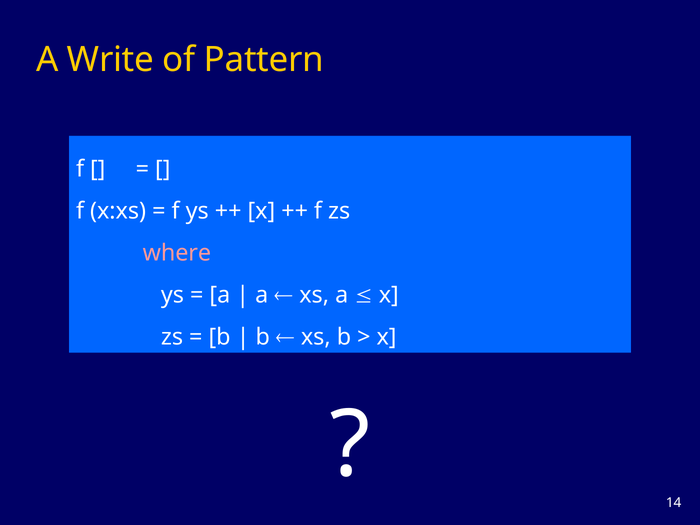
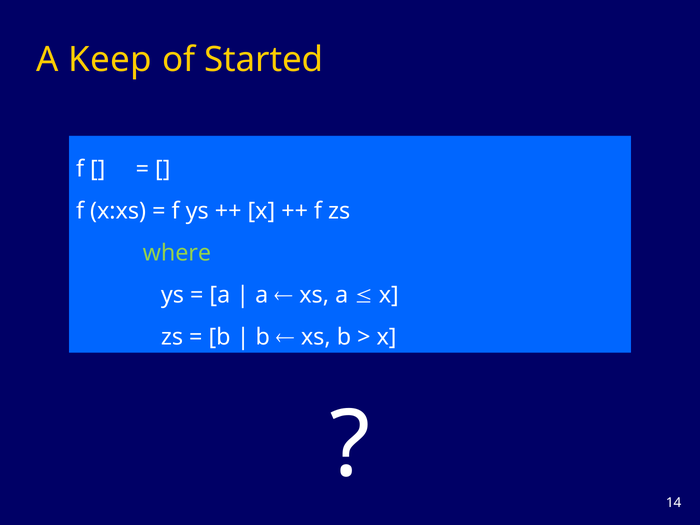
Write: Write -> Keep (110, 60)
Pattern: Pattern -> Started (264, 60)
where colour: pink -> light green (177, 253)
